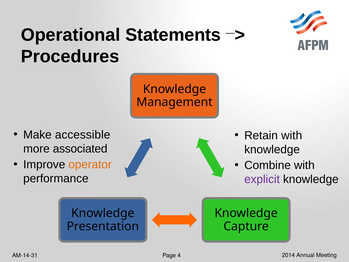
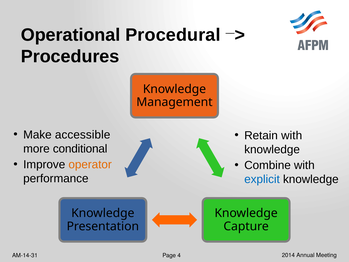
Statements: Statements -> Procedural (173, 35)
associated: associated -> conditional (80, 149)
explicit colour: purple -> blue (262, 179)
